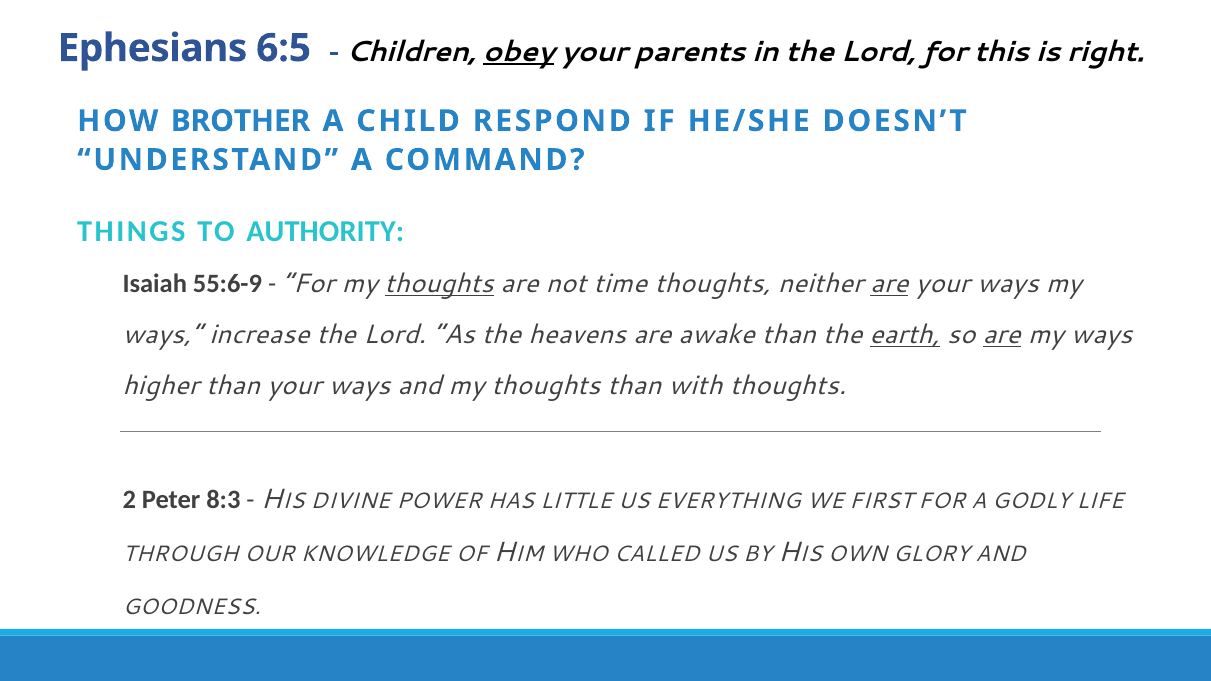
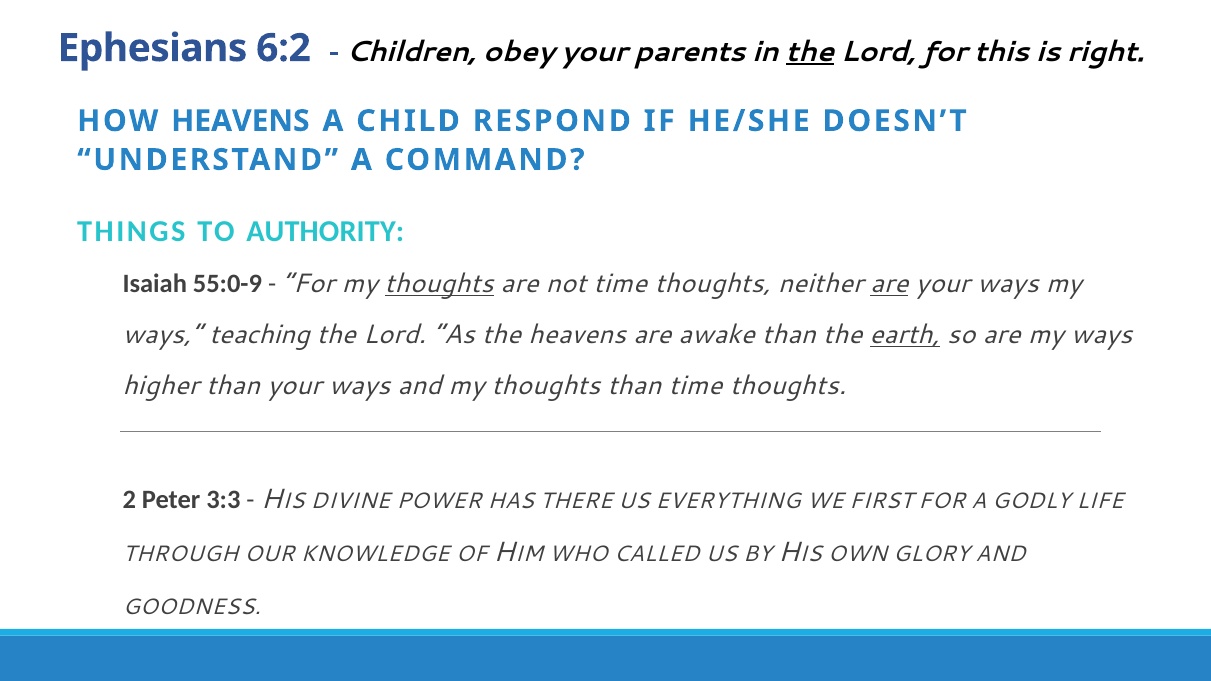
6:5: 6:5 -> 6:2 (284, 48)
obey underline: present -> none (519, 52)
the underline: none -> present (810, 52)
HOW BROTHER: BROTHER -> HEAVENS (240, 121)
55:6-9: 55:6-9 -> 55:0-9 (227, 284)
increase: increase -> teaching (260, 335)
are underline: present -> none (1002, 335)
than with: with -> time (696, 386)
8:3: 8:3 -> 3:3 (223, 500)
LITTLE: LITTLE -> THERE (576, 501)
